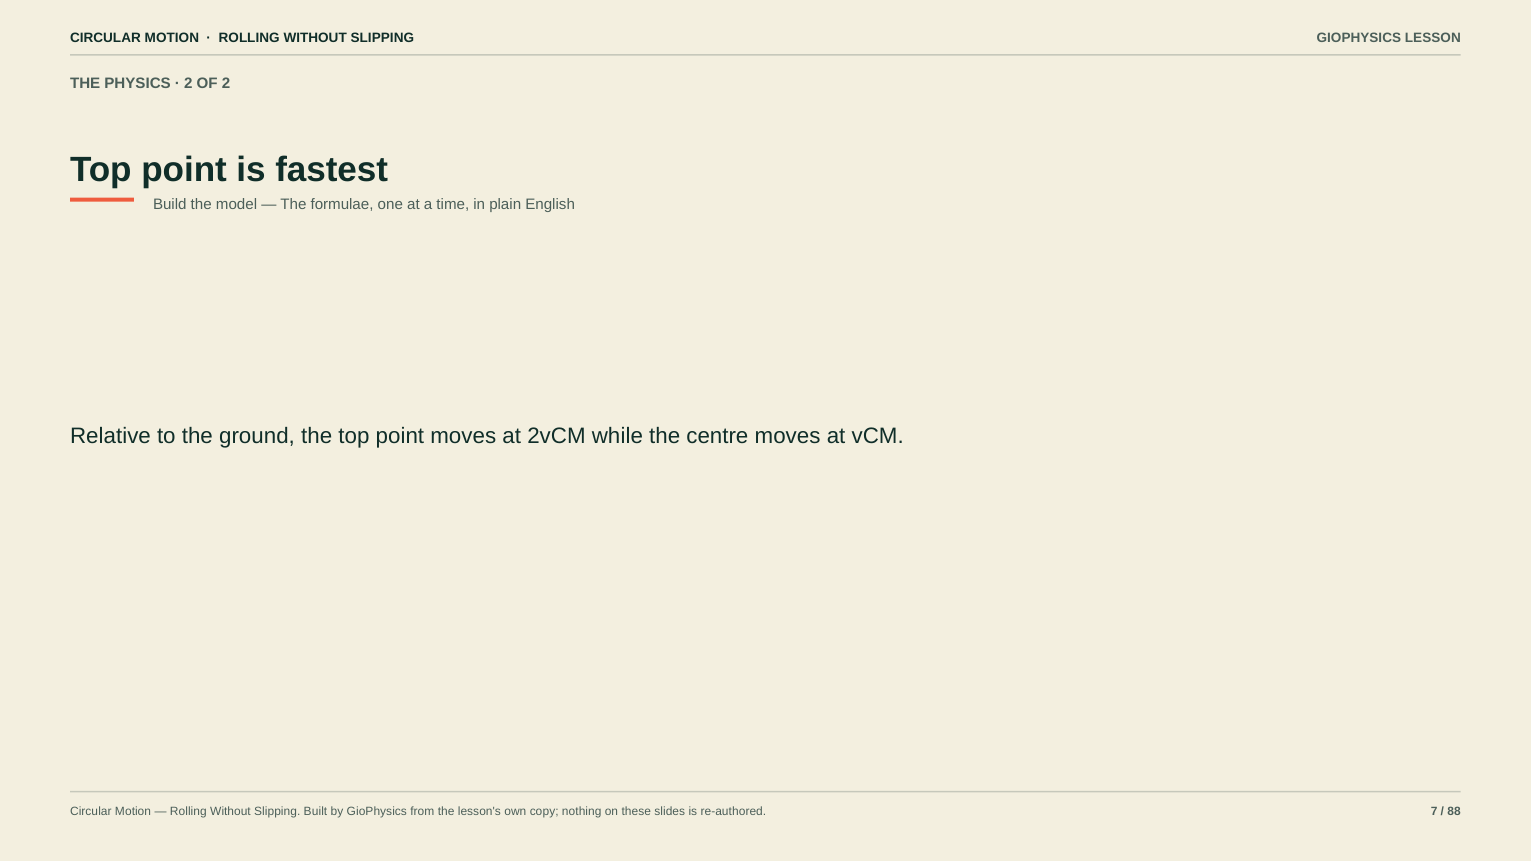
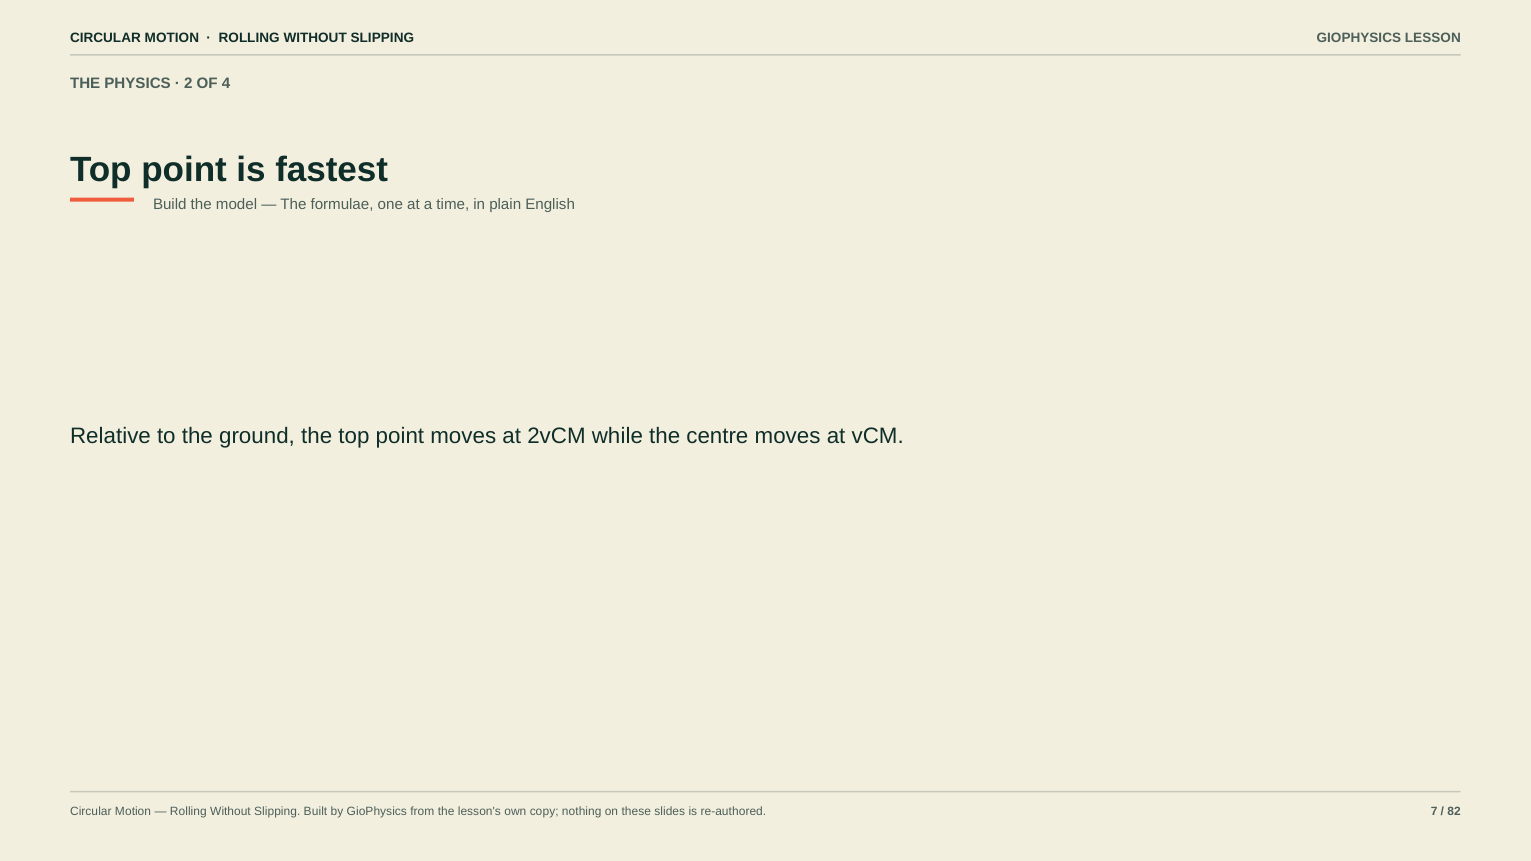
OF 2: 2 -> 4 (226, 83)
88: 88 -> 82 (1454, 812)
